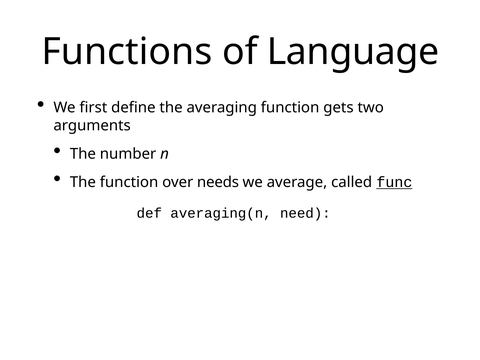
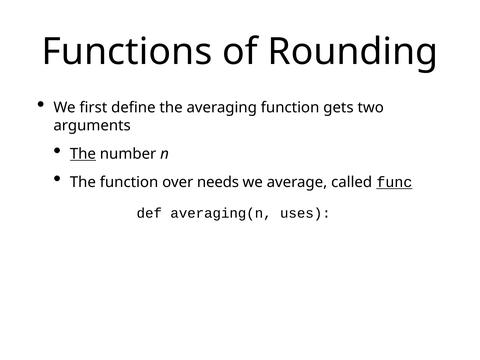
Language: Language -> Rounding (353, 52)
The underline: none -> present (83, 154)
need: need -> uses (305, 213)
